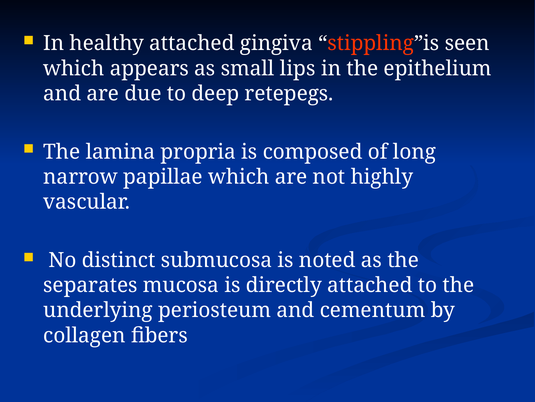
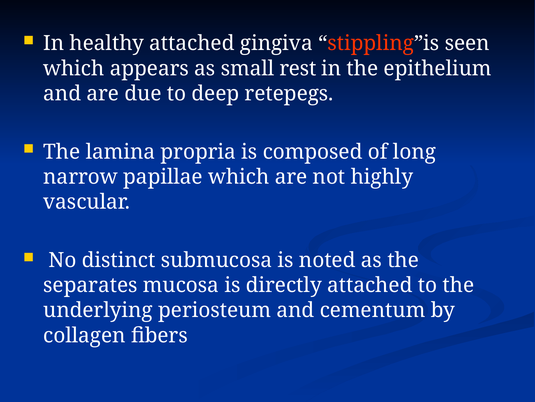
lips: lips -> rest (298, 68)
